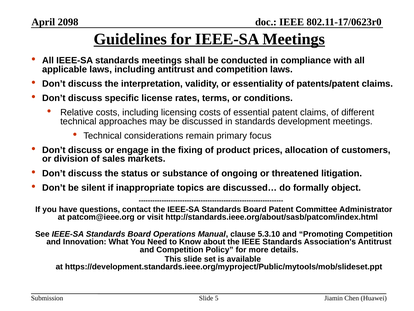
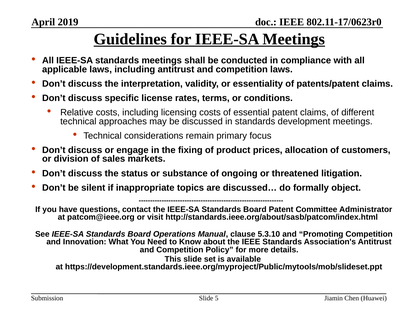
2098: 2098 -> 2019 (68, 22)
